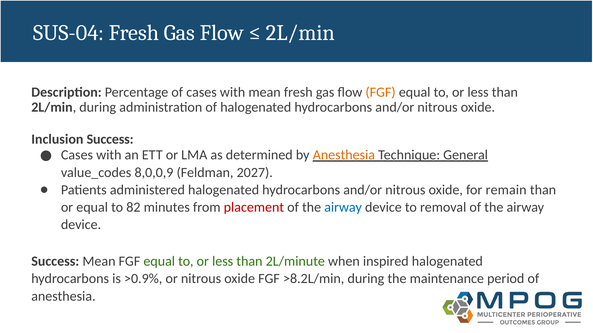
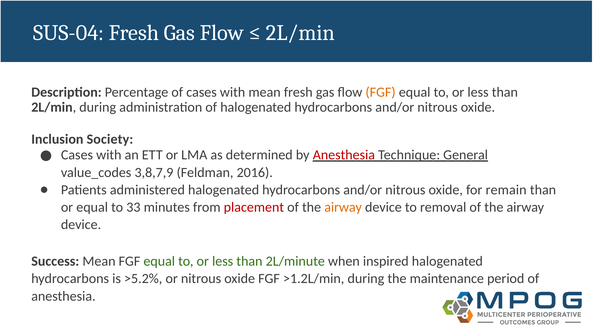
Inclusion Success: Success -> Society (110, 139)
Anesthesia colour: orange -> red (344, 155)
8,0,0,9: 8,0,0,9 -> 3,8,7,9 (154, 173)
2027: 2027 -> 2016 (255, 173)
82: 82 -> 33 (133, 208)
airway colour: blue -> orange (343, 208)
>0.9%: >0.9% -> >5.2% (143, 279)
>8.2L/min: >8.2L/min -> >1.2L/min (314, 279)
